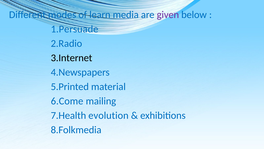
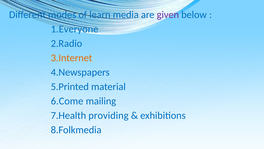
1.Persuade: 1.Persuade -> 1.Everyone (75, 29)
3.Internet colour: black -> orange (72, 58)
evolution: evolution -> providing (108, 115)
